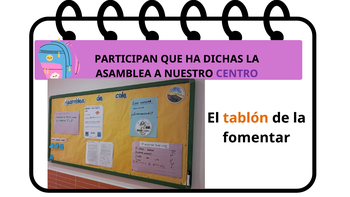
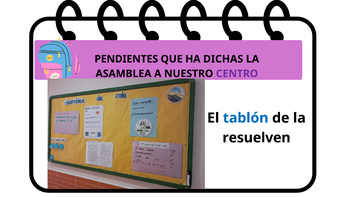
PARTICIPAN: PARTICIPAN -> PENDIENTES (126, 59)
tablón colour: orange -> blue (246, 118)
fomentar: fomentar -> resuelven (256, 138)
